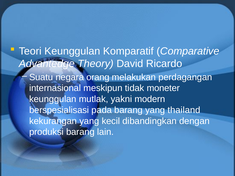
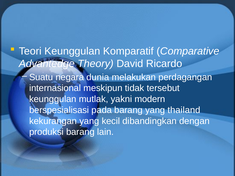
orang: orang -> dunia (98, 77)
moneter: moneter -> tersebut (163, 88)
